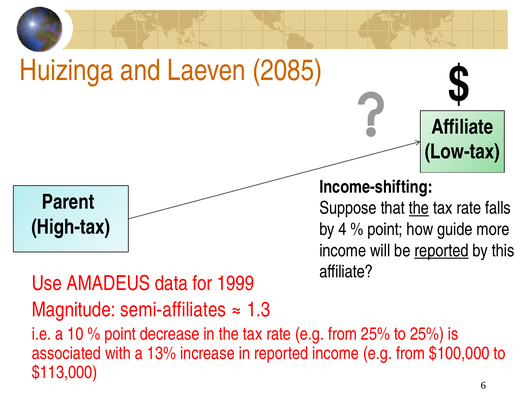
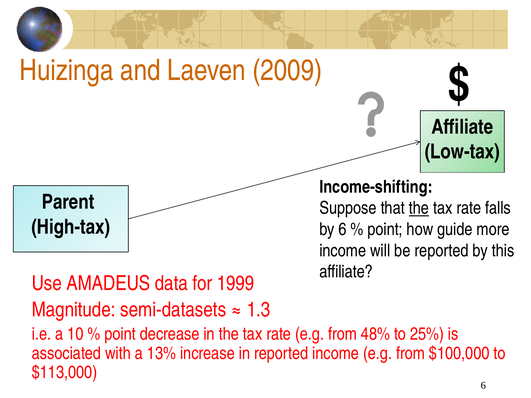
2085: 2085 -> 2009 (287, 71)
by 4: 4 -> 6 (342, 230)
reported underline: present -> none (442, 251)
semi-affiliates: semi-affiliates -> semi-datasets (173, 310)
from 25%: 25% -> 48% (376, 334)
